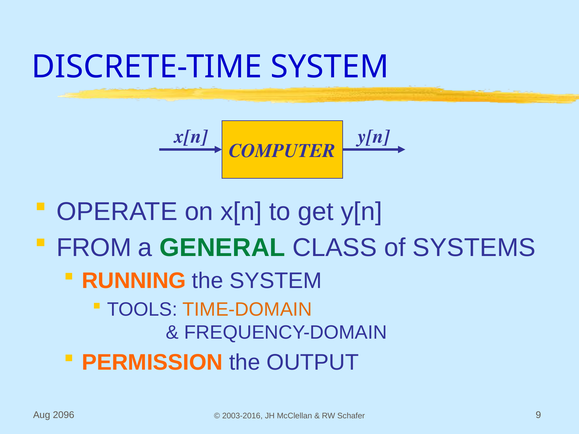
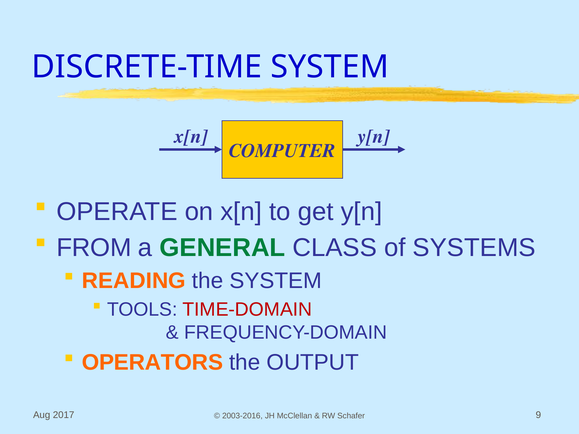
RUNNING: RUNNING -> READING (134, 281)
TIME-DOMAIN colour: orange -> red (247, 310)
PERMISSION: PERMISSION -> OPERATORS (152, 363)
2096: 2096 -> 2017 (64, 415)
